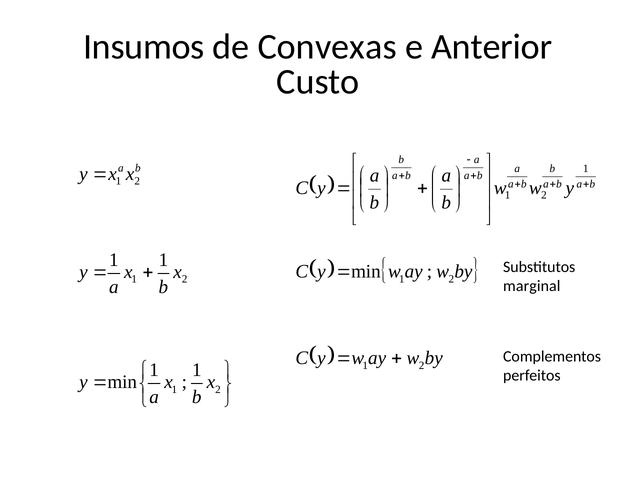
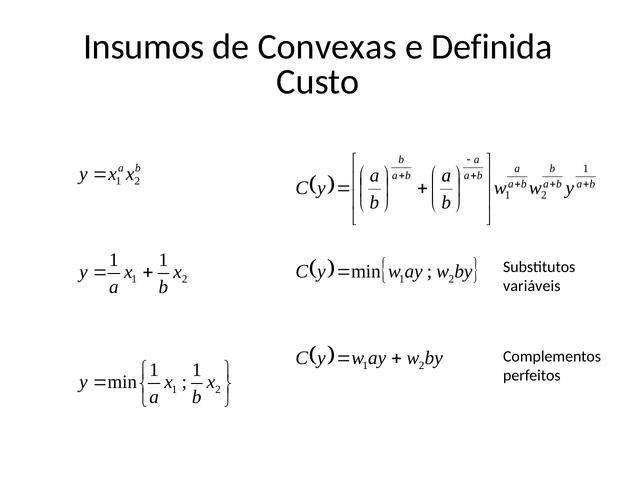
Anterior: Anterior -> Definida (492, 47)
marginal: marginal -> variáveis (532, 286)
